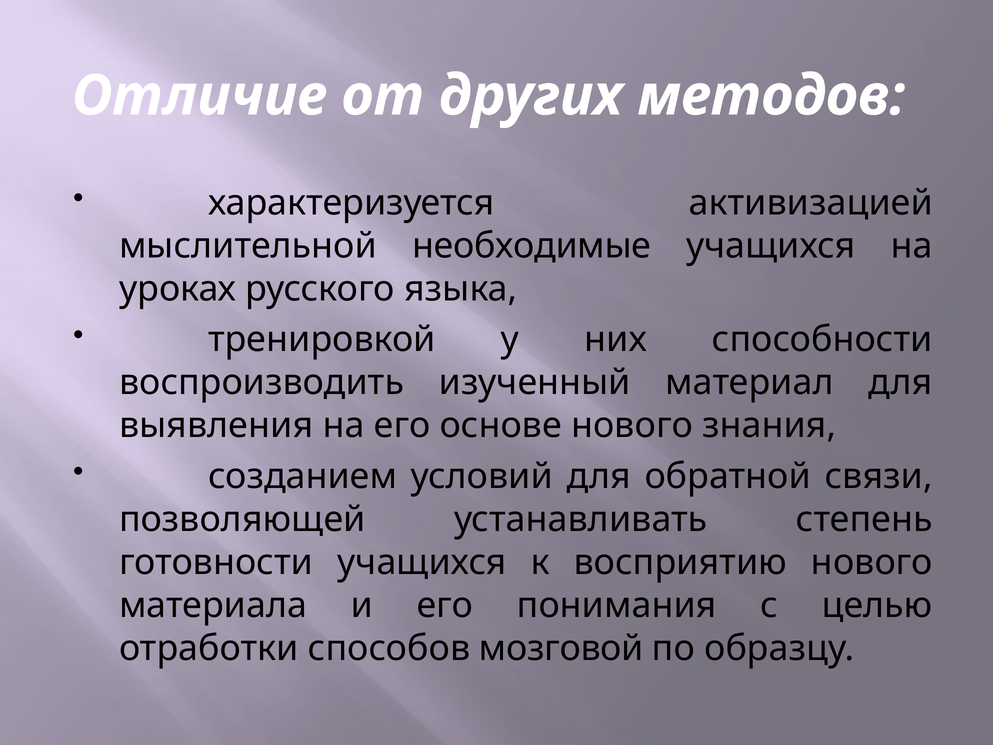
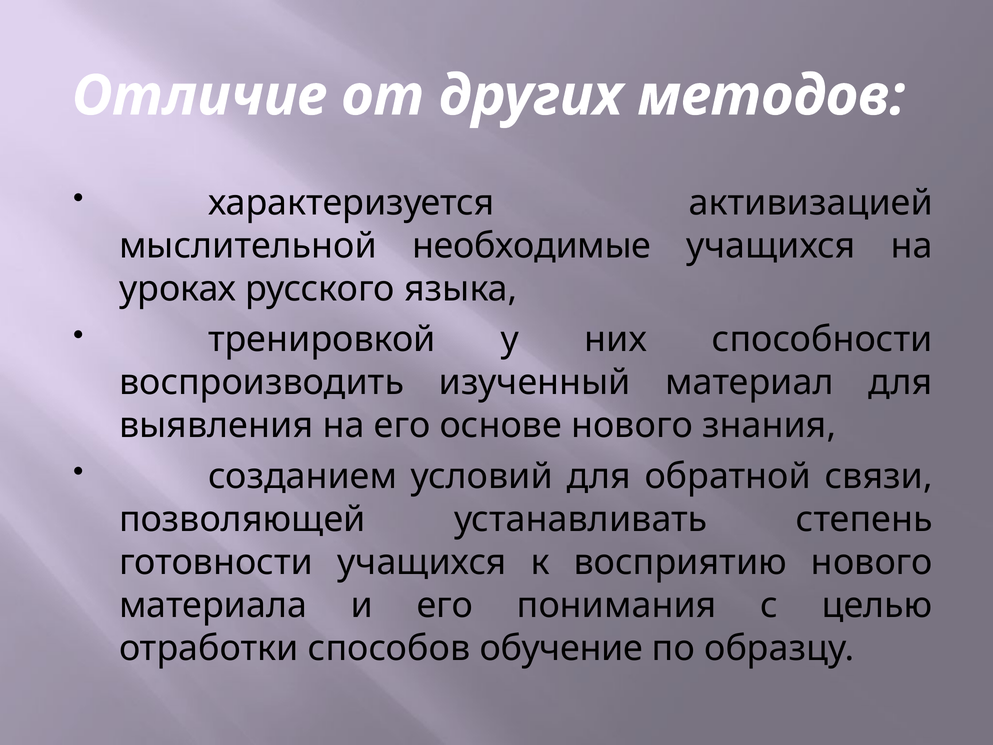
мозговой: мозговой -> обучение (561, 648)
